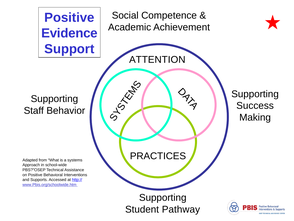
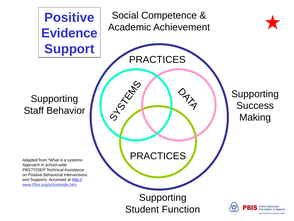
ATTENTION: ATTENTION -> PRACTICES (157, 59)
Pathway: Pathway -> Function (181, 209)
